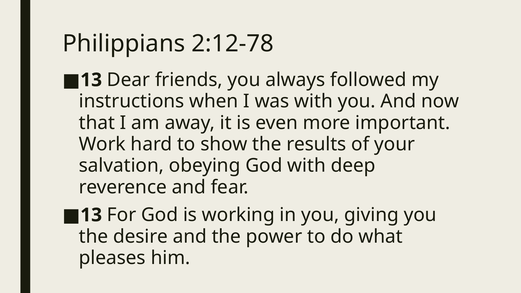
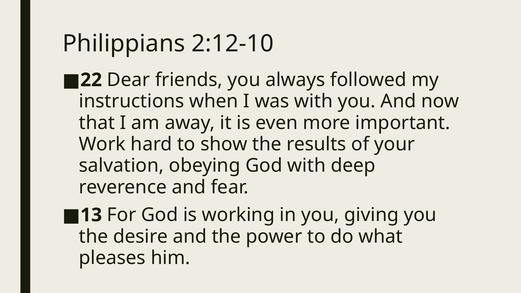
2:12-78: 2:12-78 -> 2:12-10 (233, 44)
13: 13 -> 22 (91, 80)
